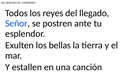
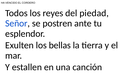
llegado: llegado -> piedad (94, 13)
